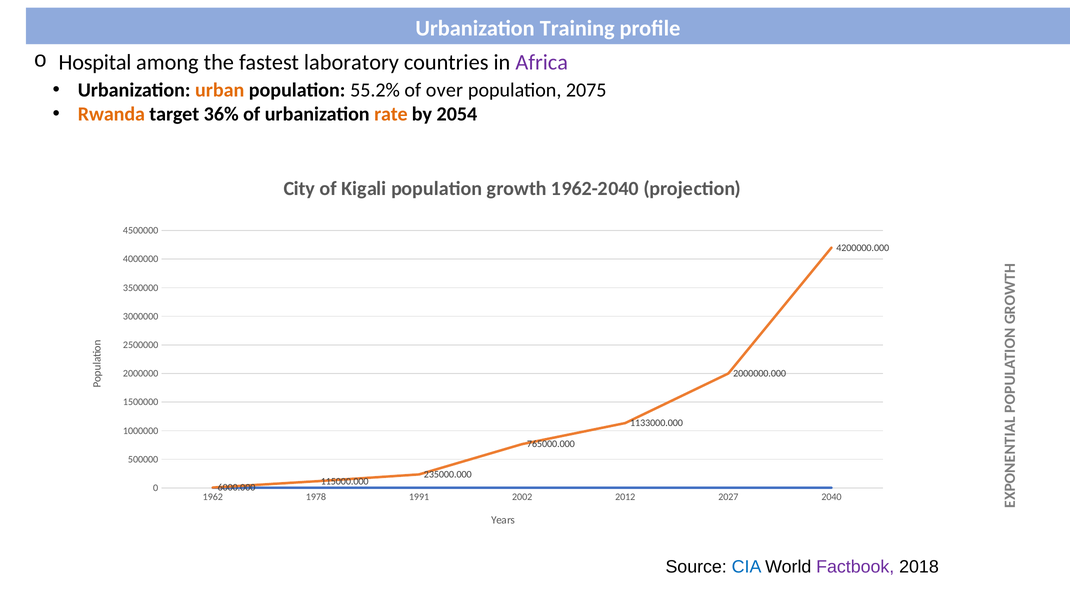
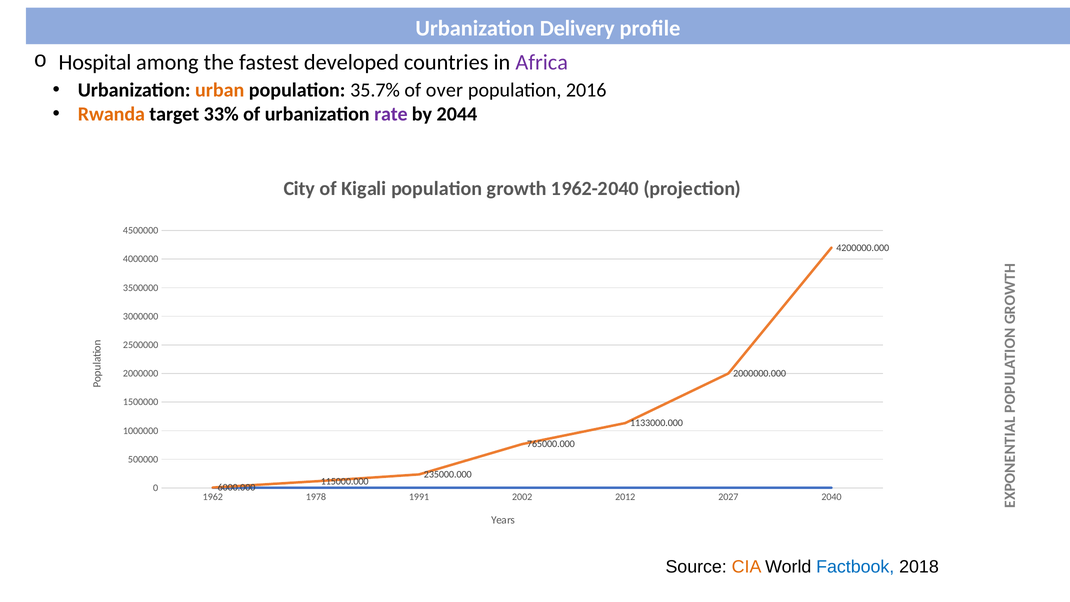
Training: Training -> Delivery (577, 28)
laboratory: laboratory -> developed (351, 62)
55.2%: 55.2% -> 35.7% (375, 90)
2075: 2075 -> 2016 (586, 90)
36%: 36% -> 33% (221, 114)
rate colour: orange -> purple (391, 114)
2054: 2054 -> 2044 (457, 114)
CIA colour: blue -> orange (747, 567)
Factbook colour: purple -> blue (855, 567)
